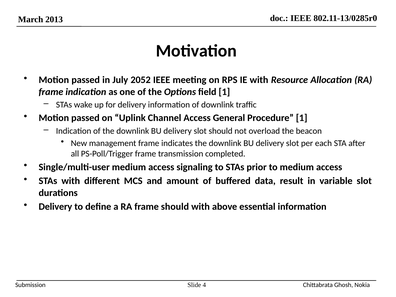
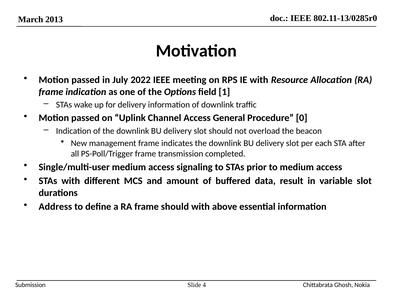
2052: 2052 -> 2022 (141, 80)
Procedure 1: 1 -> 0 (302, 118)
Delivery: Delivery -> Address (55, 207)
